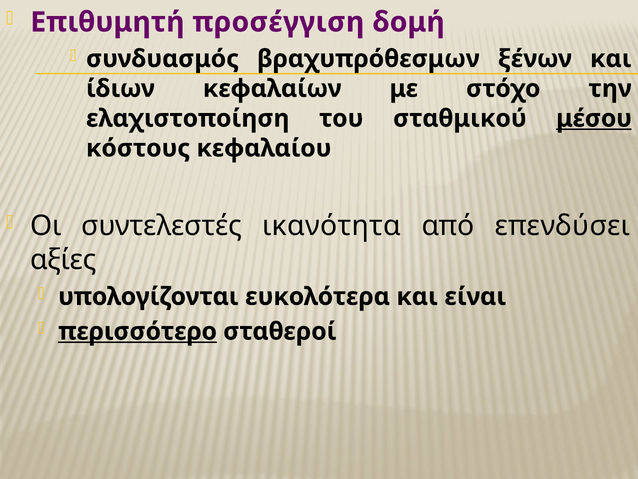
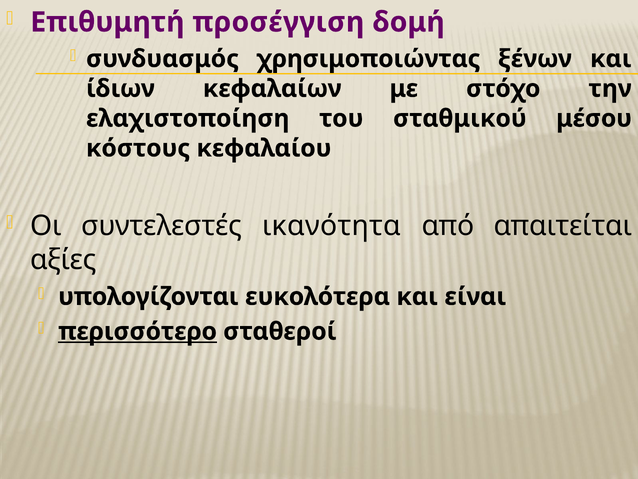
βραχυπρόθεσμων: βραχυπρόθεσμων -> χρησιμοποιώντας (368, 59)
μέσου underline: present -> none (594, 118)
επενδύσει: επενδύσει -> απαιτείται (563, 226)
